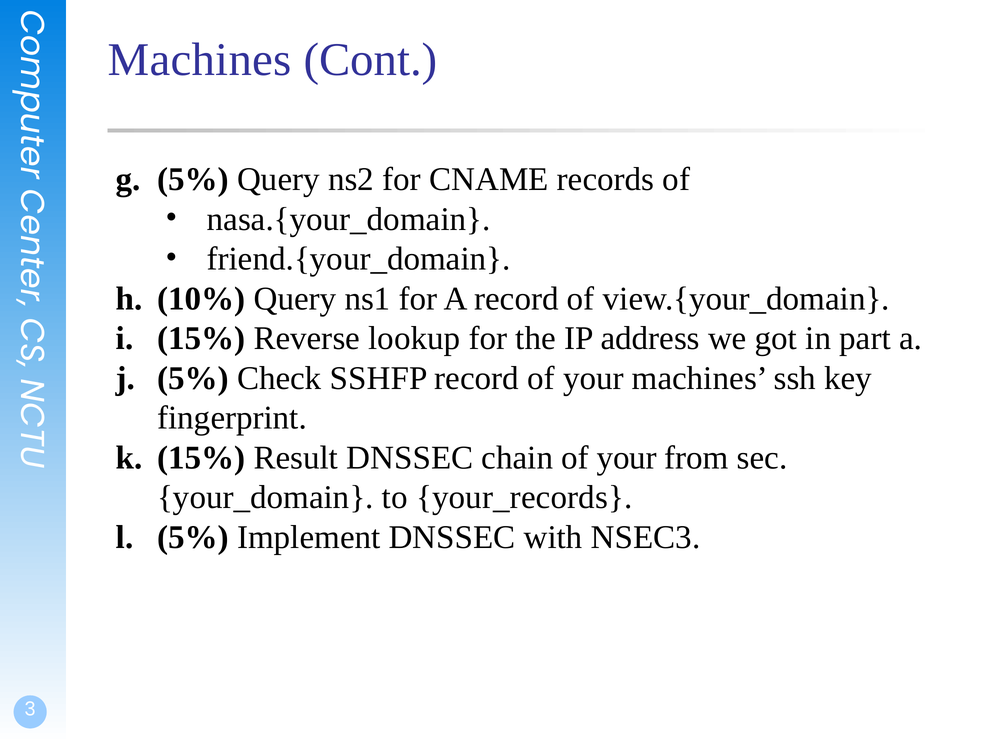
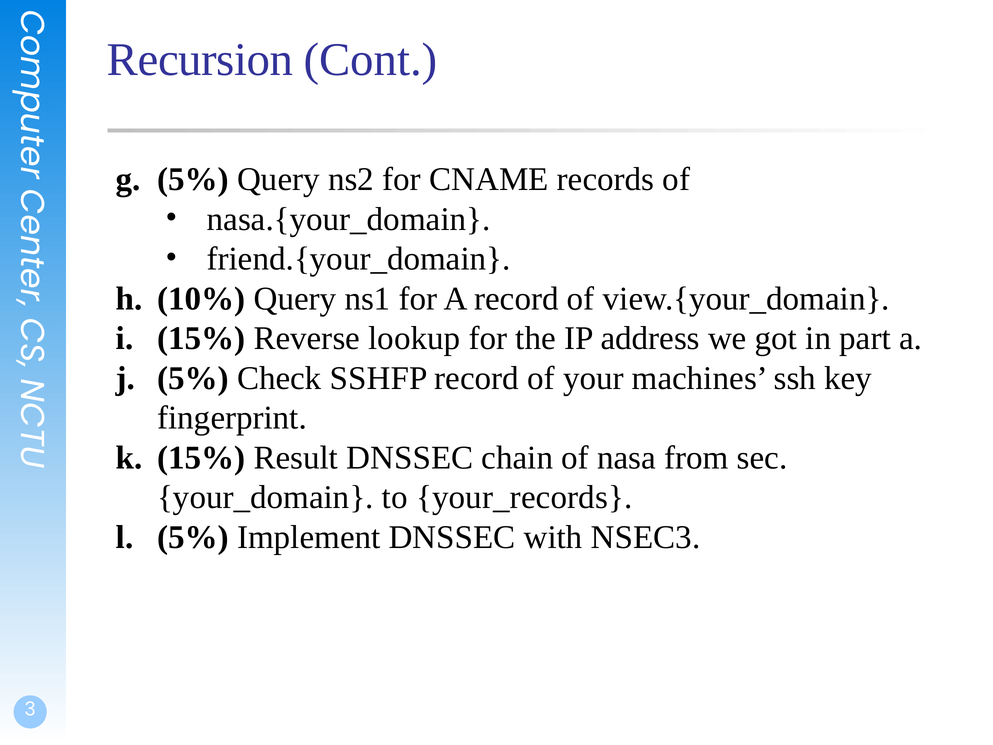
Machines: Machines -> Recursion (200, 60)
chain of your: your -> nasa (627, 457)
